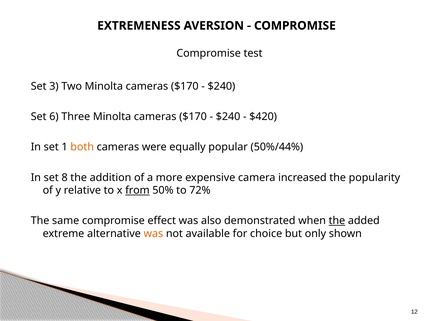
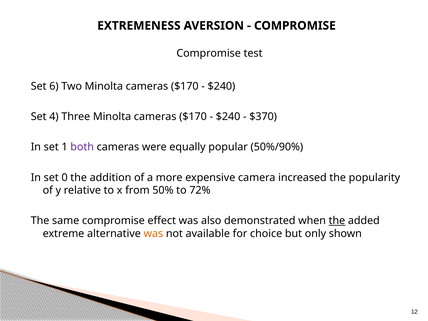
3: 3 -> 6 (54, 86)
6: 6 -> 4 (54, 117)
$420: $420 -> $370 (263, 117)
both colour: orange -> purple (82, 147)
50%/44%: 50%/44% -> 50%/90% (277, 147)
8: 8 -> 0 (65, 178)
from underline: present -> none (137, 190)
